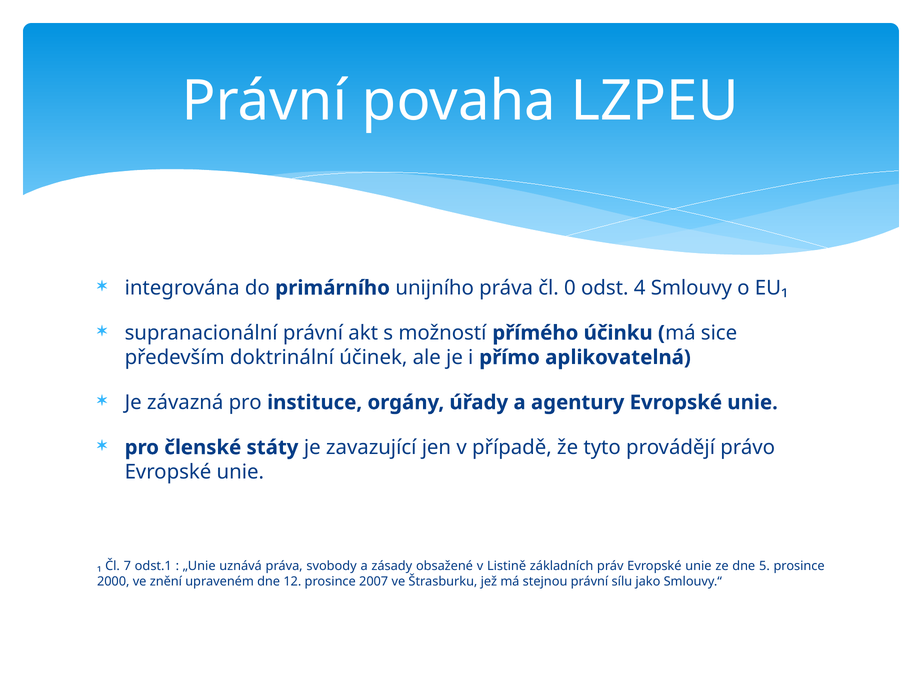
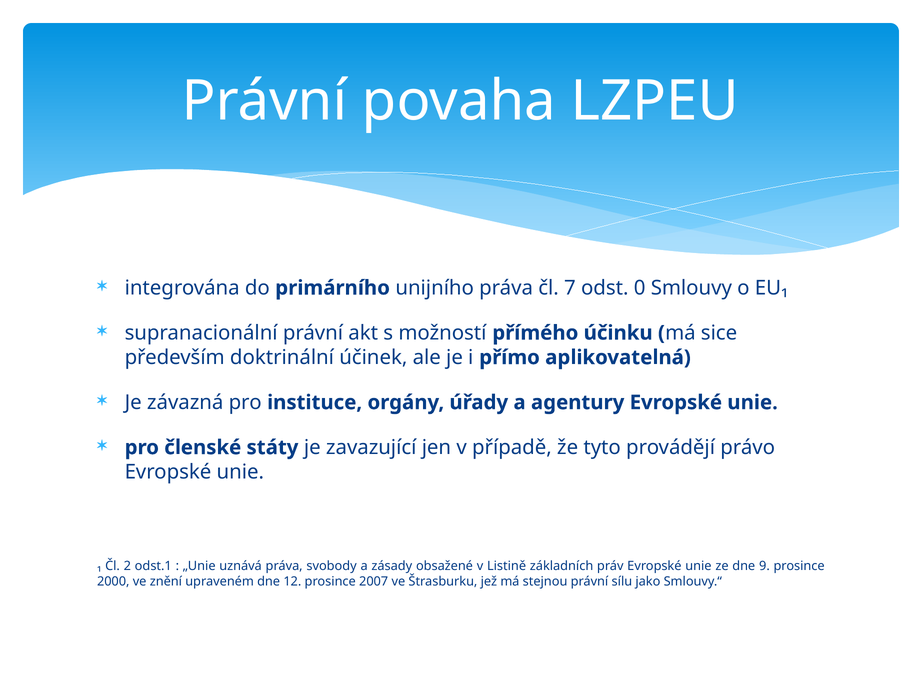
0: 0 -> 7 (570, 288)
4: 4 -> 0 (640, 288)
7: 7 -> 2 (127, 566)
5: 5 -> 9 (764, 566)
